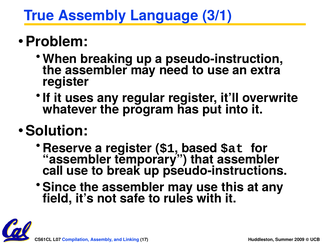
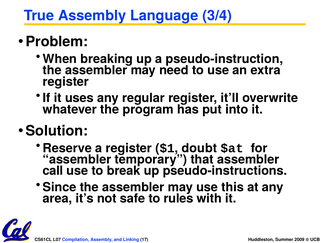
3/1: 3/1 -> 3/4 (217, 16)
based: based -> doubt (199, 148)
field: field -> area (57, 199)
